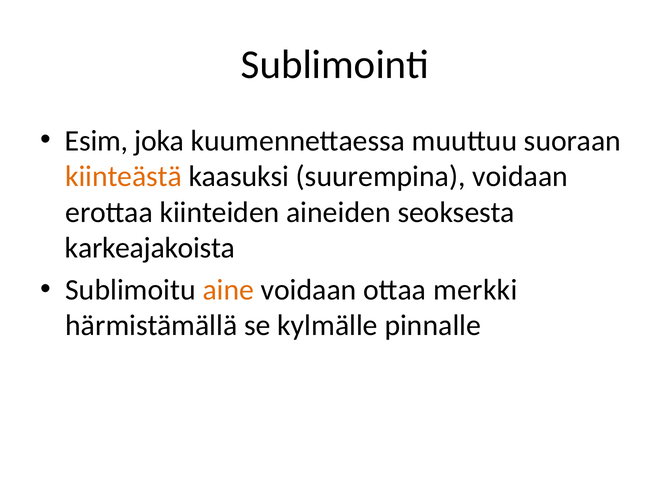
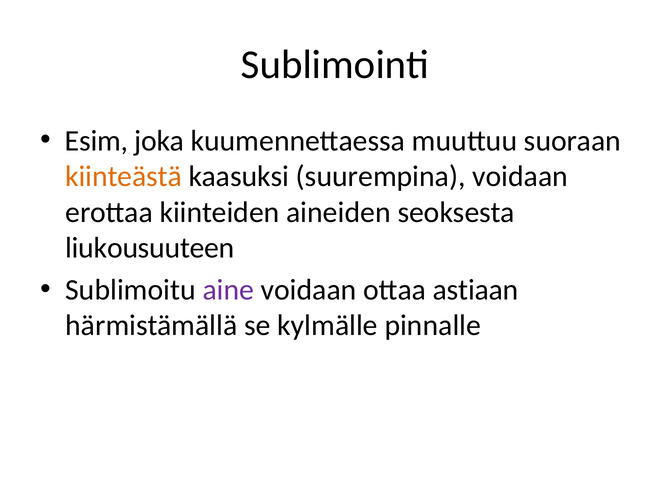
karkeajakoista: karkeajakoista -> liukousuuteen (150, 248)
aine colour: orange -> purple (228, 289)
merkki: merkki -> astiaan (476, 289)
